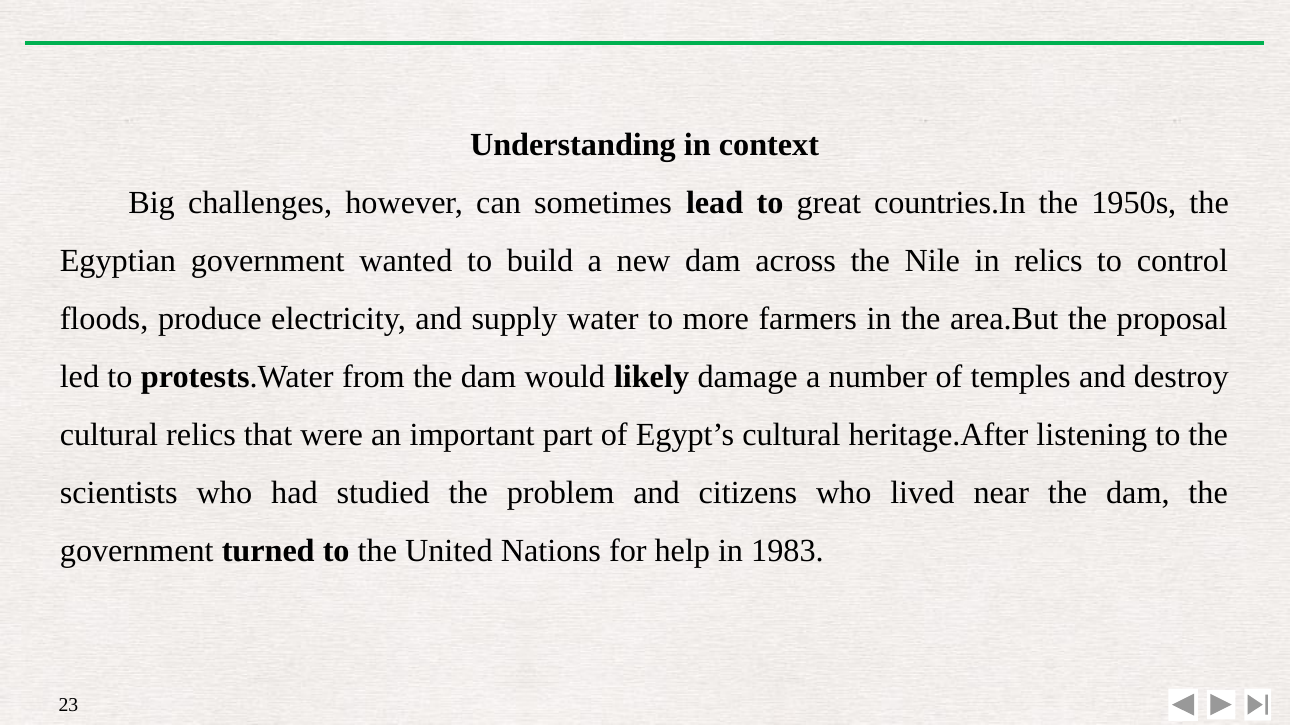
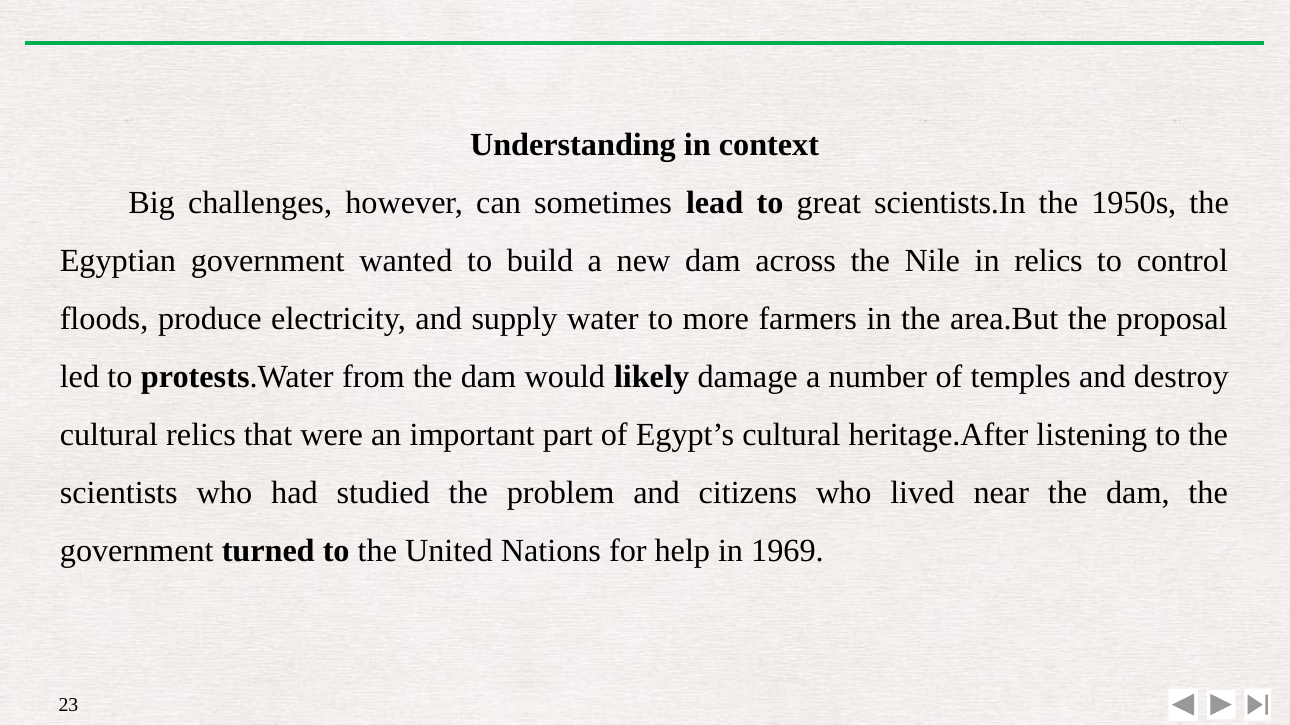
countries.In: countries.In -> scientists.In (950, 203)
1983: 1983 -> 1969 (787, 552)
